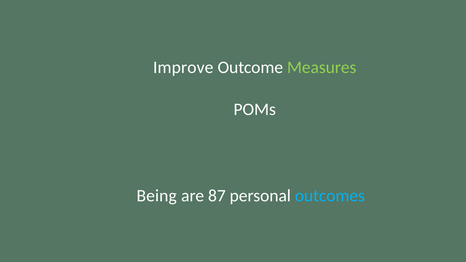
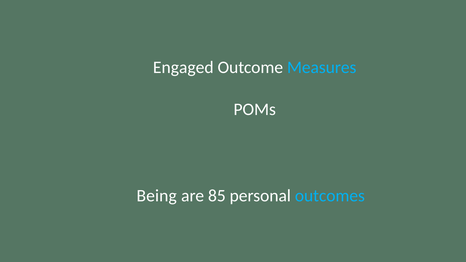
Improve: Improve -> Engaged (183, 68)
Measures colour: light green -> light blue (322, 68)
87: 87 -> 85 (217, 196)
